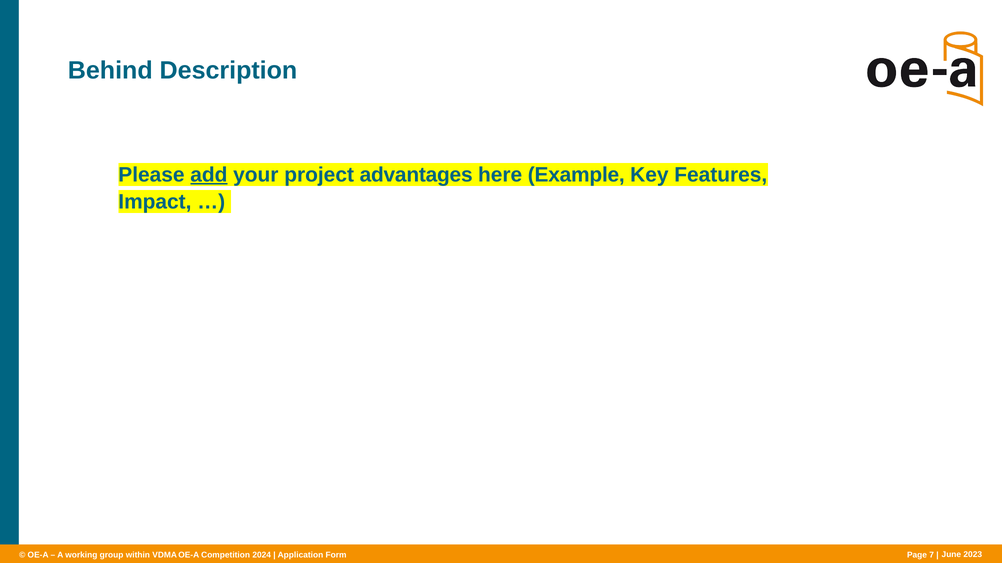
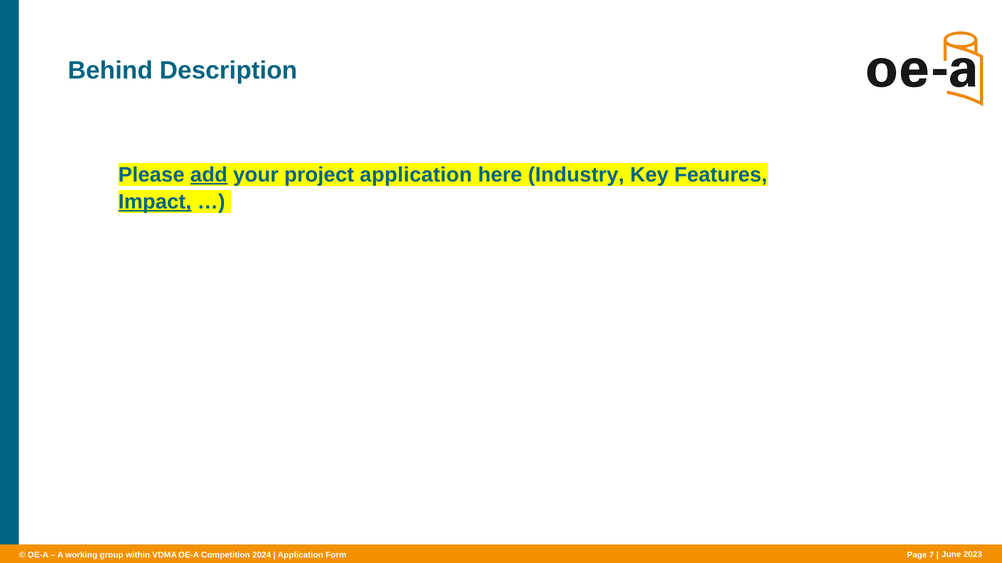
project advantages: advantages -> application (416, 175)
Example: Example -> Industry (576, 175)
Impact underline: none -> present (155, 202)
